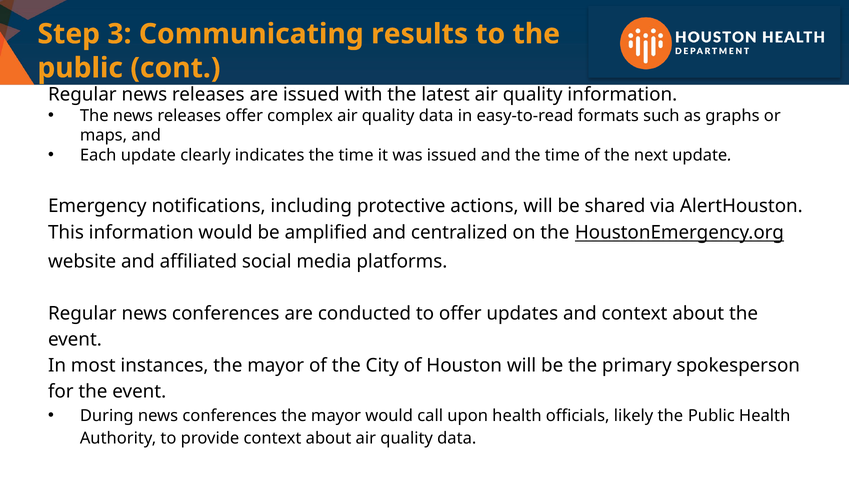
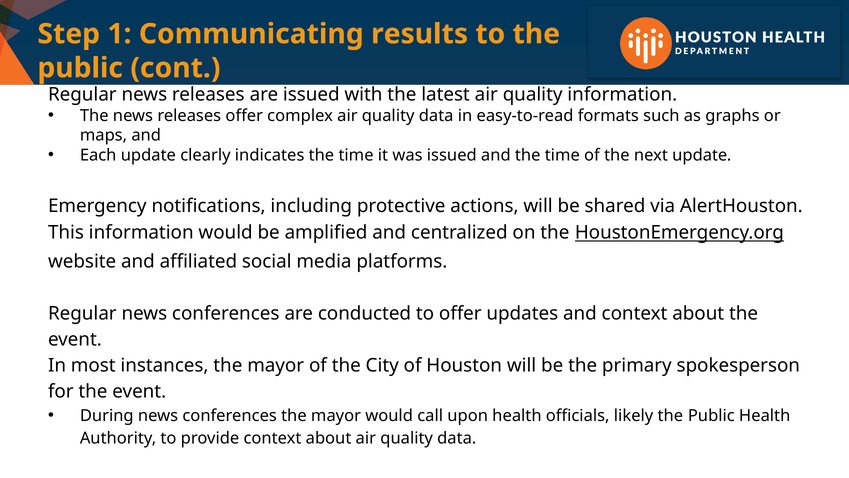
3: 3 -> 1 (119, 34)
